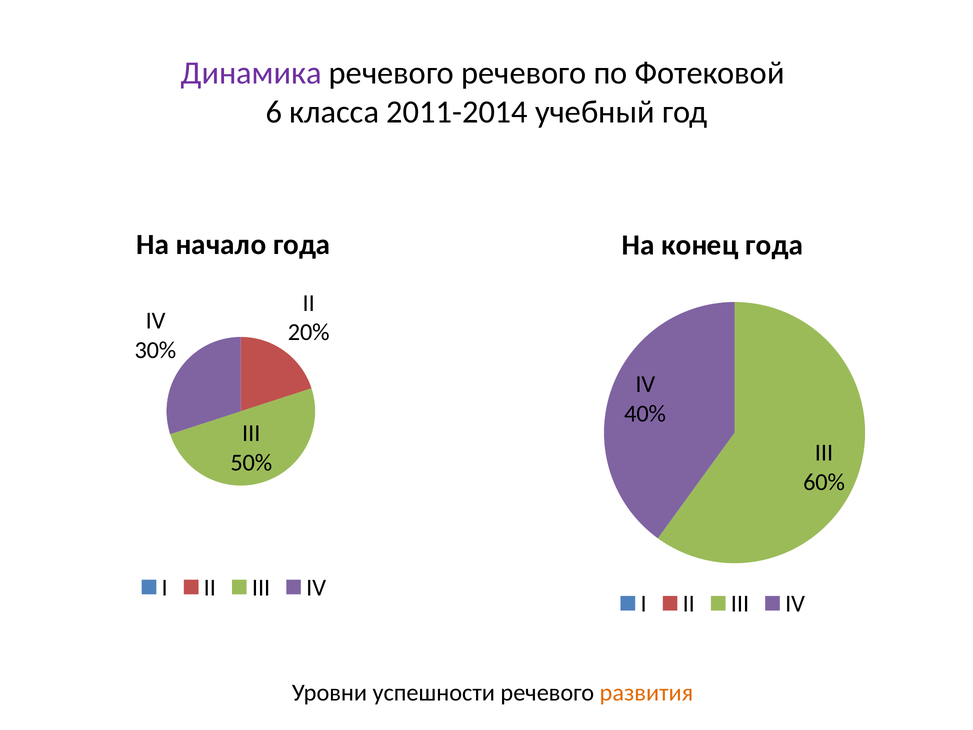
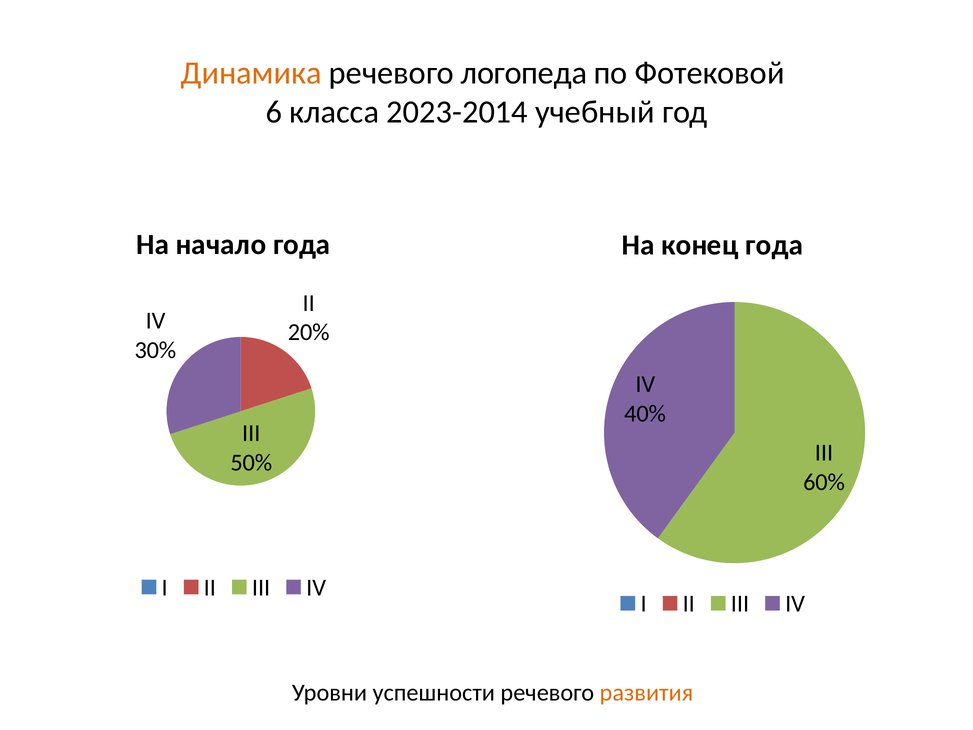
Динамика colour: purple -> orange (251, 73)
речевого речевого: речевого -> логопеда (524, 73)
2011-2014: 2011-2014 -> 2023-2014 (457, 112)
